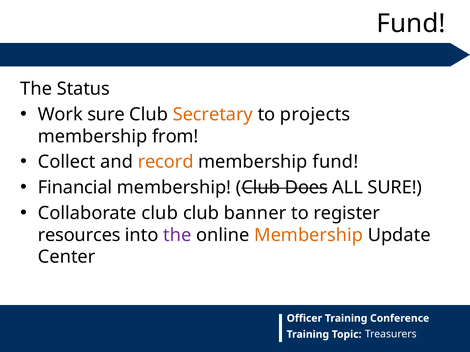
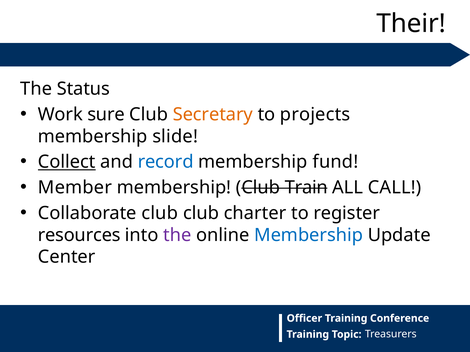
Fund: Fund -> Their (411, 24)
from: from -> slide (175, 137)
Collect underline: none -> present (67, 162)
record colour: orange -> blue (166, 162)
Financial: Financial -> Member (75, 188)
Does: Does -> Train (306, 188)
ALL SURE: SURE -> CALL (395, 188)
banner: banner -> charter (255, 213)
Membership colour: orange -> blue (309, 235)
